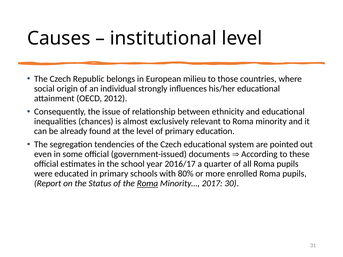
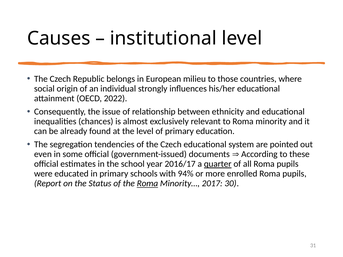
2012: 2012 -> 2022 (116, 98)
quarter underline: none -> present (218, 164)
80%: 80% -> 94% (186, 174)
